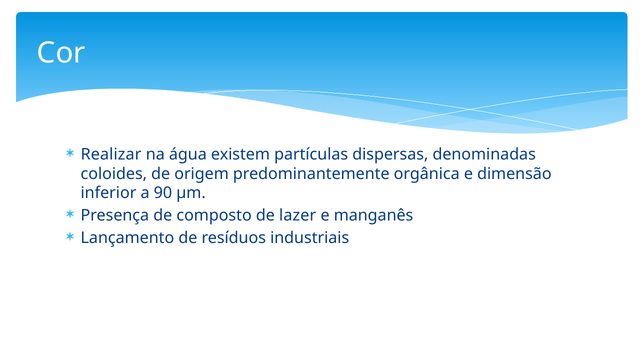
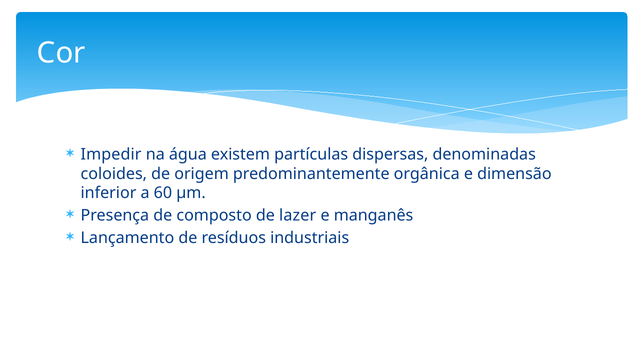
Realizar: Realizar -> Impedir (111, 154)
90: 90 -> 60 (163, 193)
